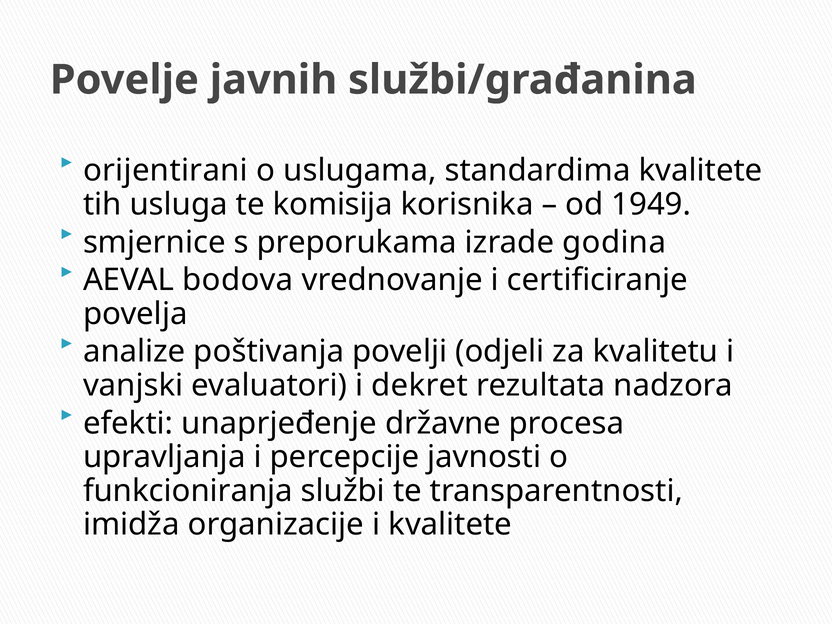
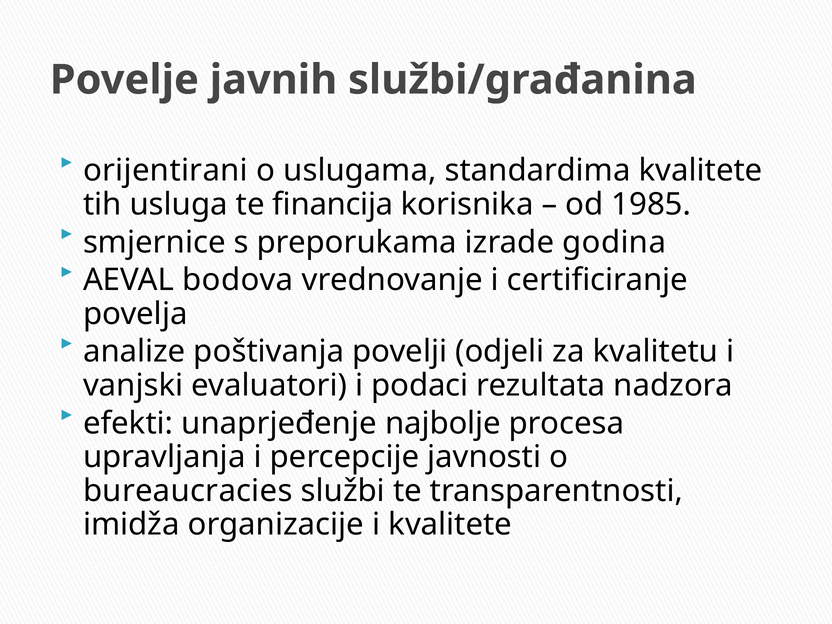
komisija: komisija -> financija (333, 204)
1949: 1949 -> 1985 (651, 204)
dekret: dekret -> podaci (420, 385)
državne: državne -> najbolje (443, 423)
funkcioniranja: funkcioniranja -> bureaucracies (188, 491)
